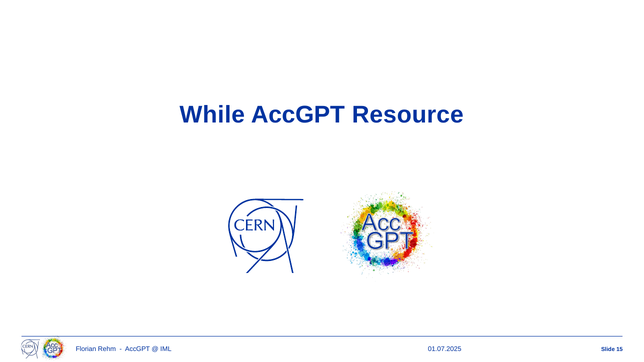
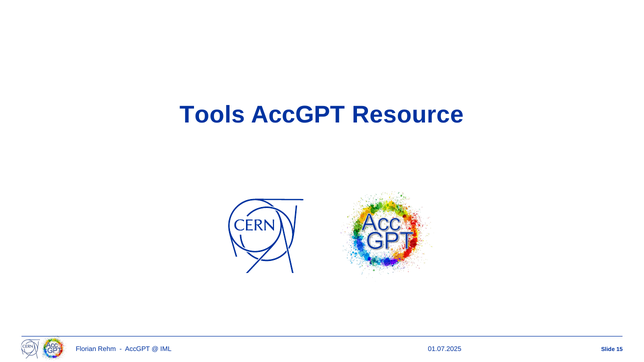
While: While -> Tools (212, 115)
